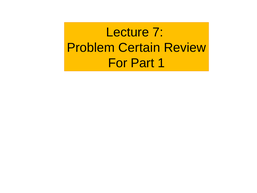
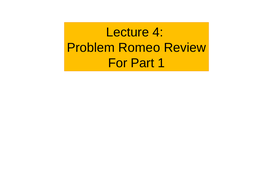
7: 7 -> 4 (158, 32)
Certain: Certain -> Romeo (139, 48)
